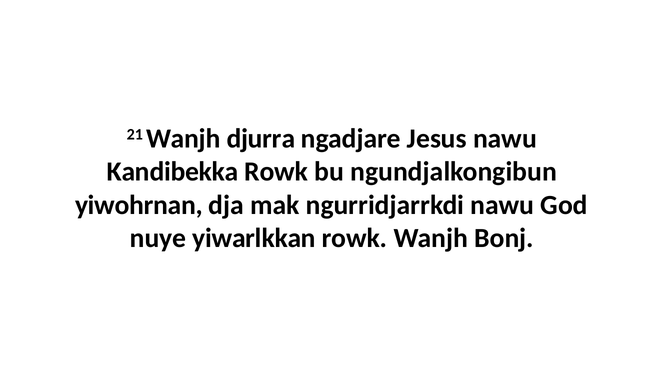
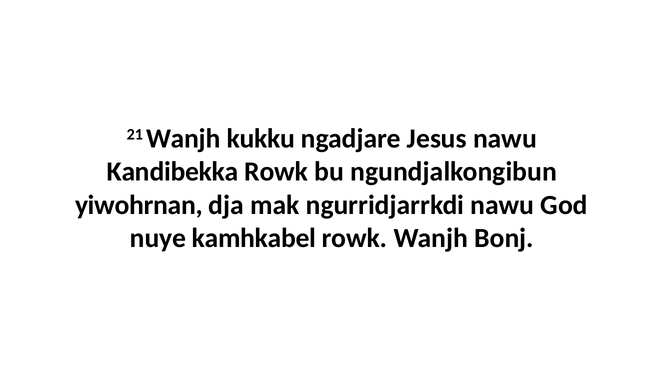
djurra: djurra -> kukku (261, 139)
yiwarlkkan: yiwarlkkan -> kamhkabel (254, 238)
